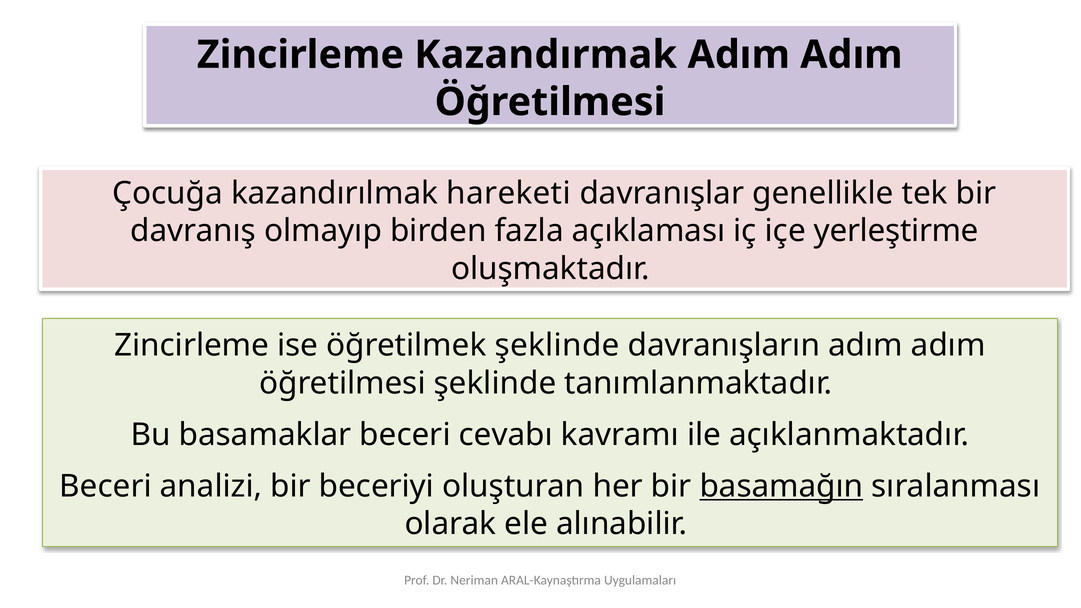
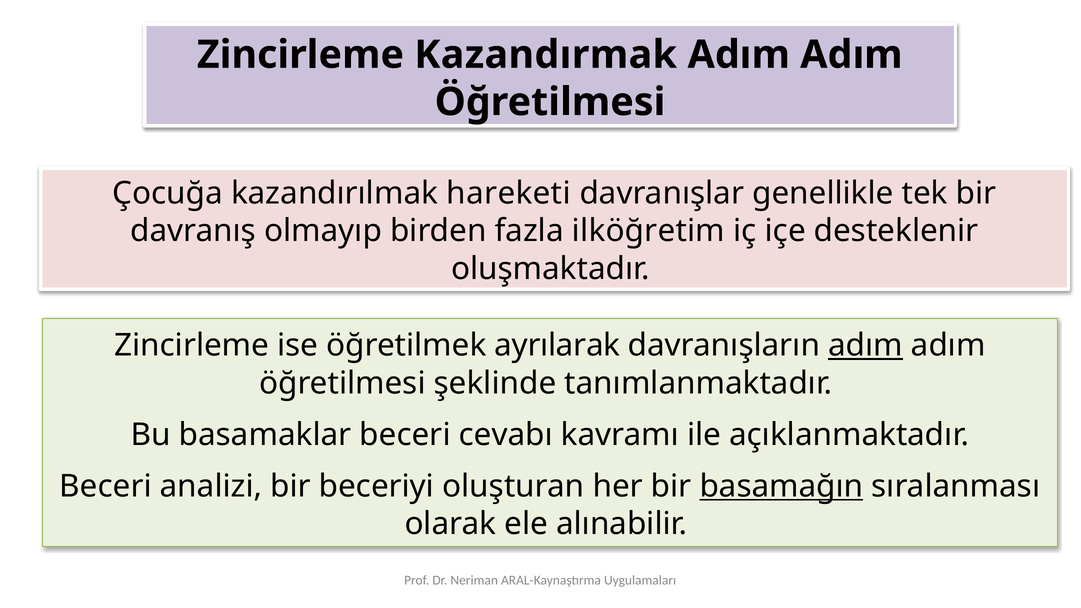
açıklaması: açıklaması -> ilköğretim (648, 231)
yerleştirme: yerleştirme -> desteklenir (896, 231)
öğretilmek şeklinde: şeklinde -> ayrılarak (557, 346)
adım underline: none -> present (866, 346)
